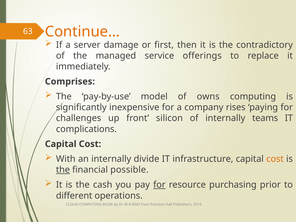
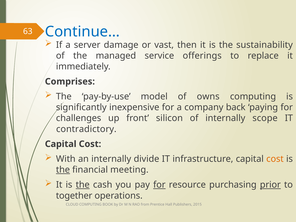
Continue… colour: orange -> blue (82, 32)
first: first -> vast (164, 45)
contradictory: contradictory -> sustainability (264, 45)
rises: rises -> back (236, 107)
teams: teams -> scope (265, 118)
complications: complications -> contradictory (86, 129)
possible: possible -> meeting (129, 170)
the underline: none -> present (83, 185)
prior underline: none -> present (270, 185)
different: different -> together (74, 196)
